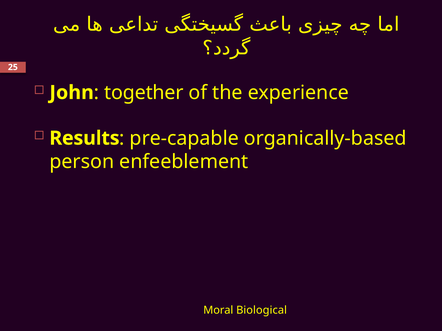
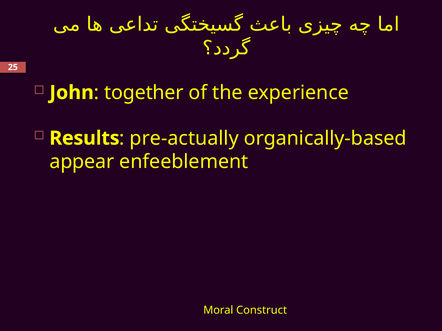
pre-capable: pre-capable -> pre-actually (184, 138)
person: person -> appear (82, 162)
Biological: Biological -> Construct (262, 311)
